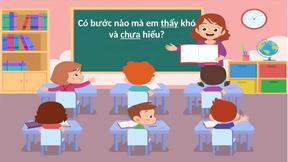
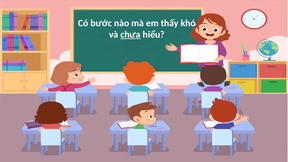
thấy underline: present -> none (170, 23)
